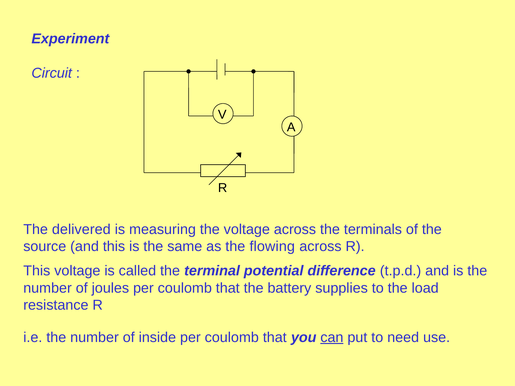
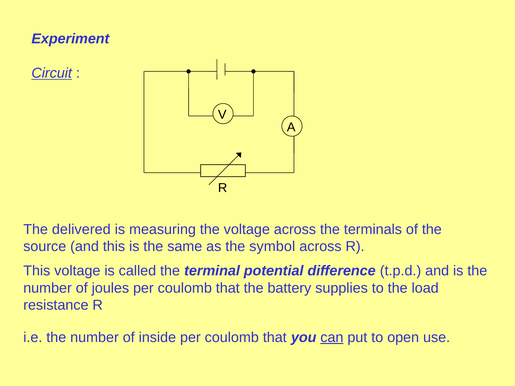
Circuit underline: none -> present (52, 73)
flowing: flowing -> symbol (272, 247)
need: need -> open (403, 338)
